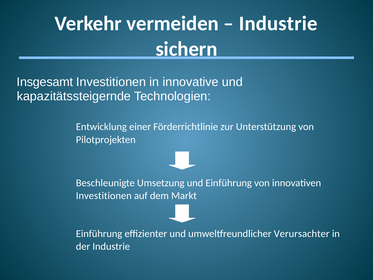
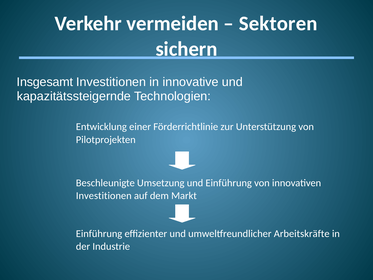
Industrie: Industrie -> Sektoren (278, 24)
Verursachter: Verursachter -> Arbeitskräfte (302, 233)
